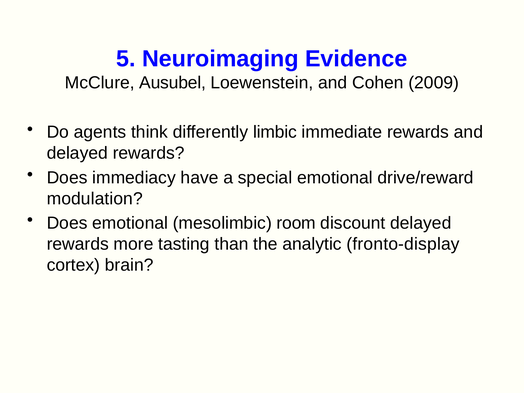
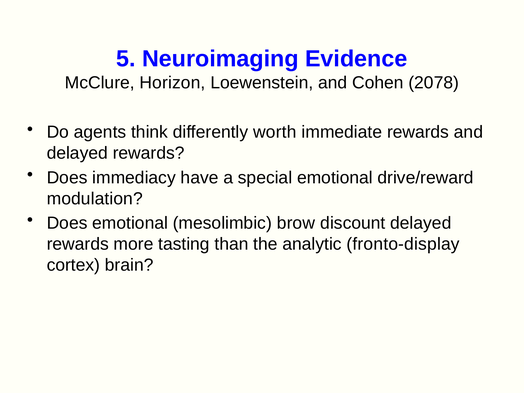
Ausubel: Ausubel -> Horizon (173, 83)
2009: 2009 -> 2078 (434, 83)
limbic: limbic -> worth (275, 132)
room: room -> brow (296, 223)
